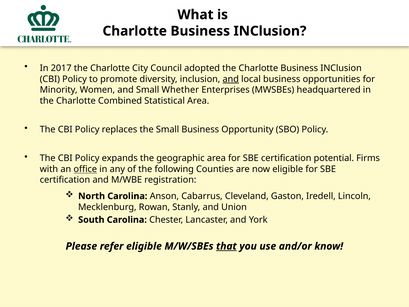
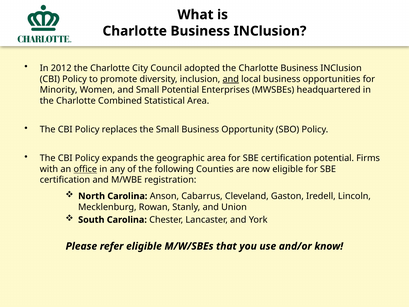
2017: 2017 -> 2012 (61, 68)
Small Whether: Whether -> Potential (180, 90)
that underline: present -> none (226, 246)
